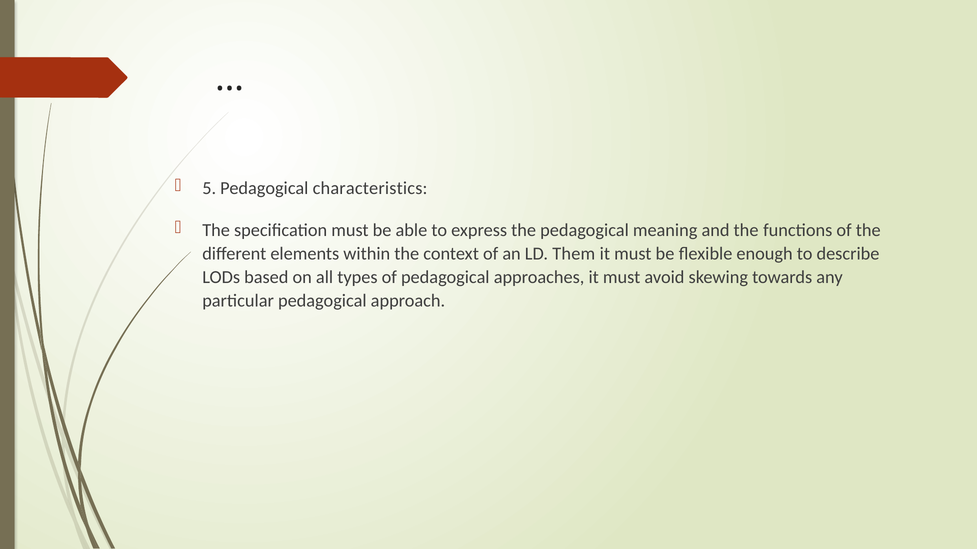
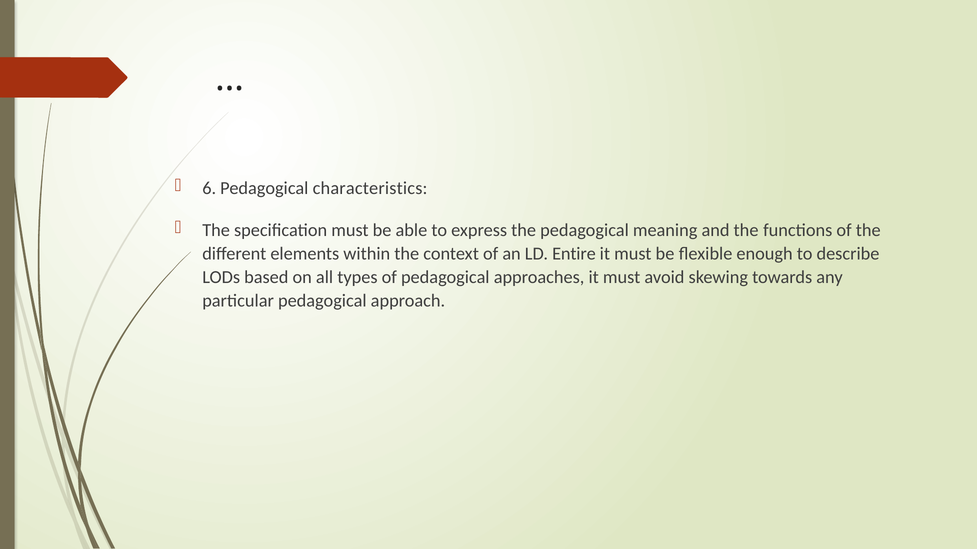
5: 5 -> 6 (209, 188)
Them: Them -> Entire (574, 254)
